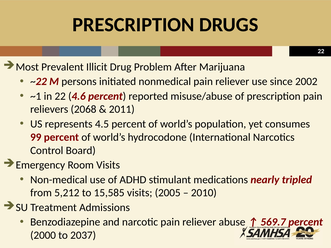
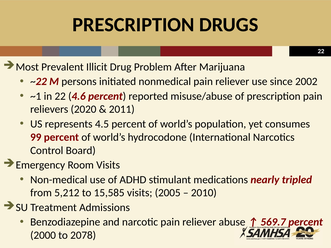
2068: 2068 -> 2020 (84, 109)
2037: 2037 -> 2078 (83, 236)
